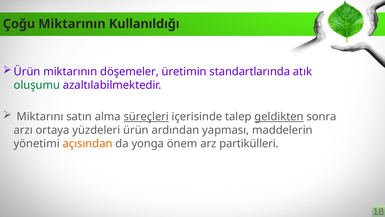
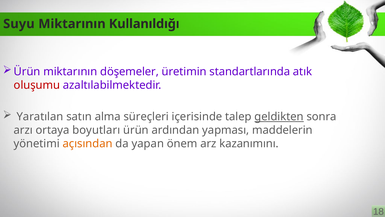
Çoğu: Çoğu -> Suyu (19, 24)
oluşumu colour: green -> red (37, 85)
Miktarını: Miktarını -> Yaratılan (40, 116)
süreçleri underline: present -> none (146, 116)
yüzdeleri: yüzdeleri -> boyutları (96, 130)
yonga: yonga -> yapan (148, 143)
partikülleri: partikülleri -> kazanımını (249, 143)
